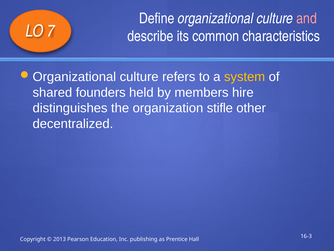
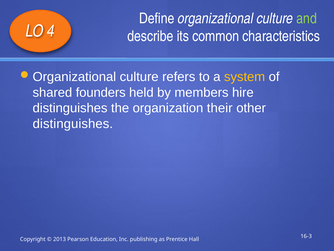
and colour: pink -> light green (307, 18)
7: 7 -> 4 (51, 31)
stifle: stifle -> their (220, 108)
decentralized: decentralized -> distinguishes (73, 124)
